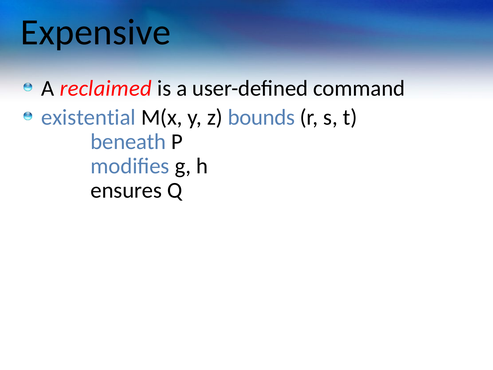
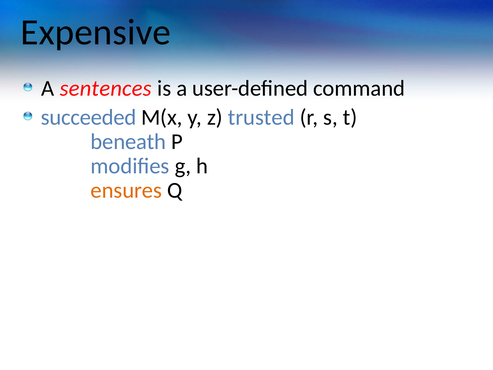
reclaimed: reclaimed -> sentences (106, 88)
existential: existential -> succeeded (89, 117)
bounds: bounds -> trusted (261, 117)
ensures colour: black -> orange (126, 190)
